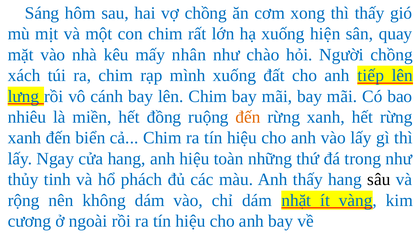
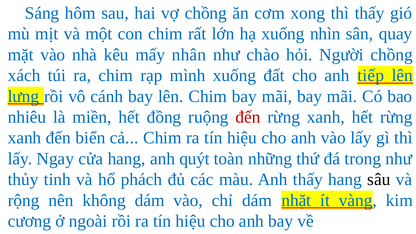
hiện: hiện -> nhìn (325, 34)
đến colour: orange -> red (248, 117)
anh hiệu: hiệu -> quýt (195, 159)
